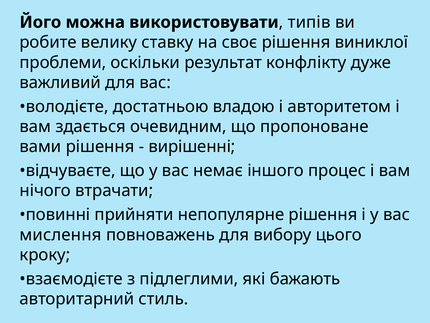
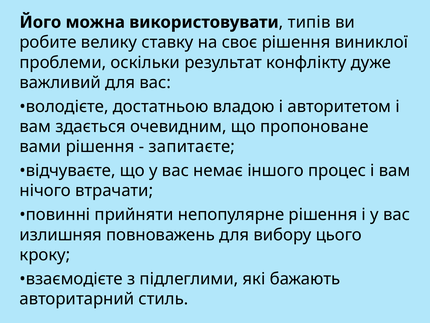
вирішенні: вирішенні -> запитаєте (192, 147)
мислення: мислення -> излишняя (61, 234)
